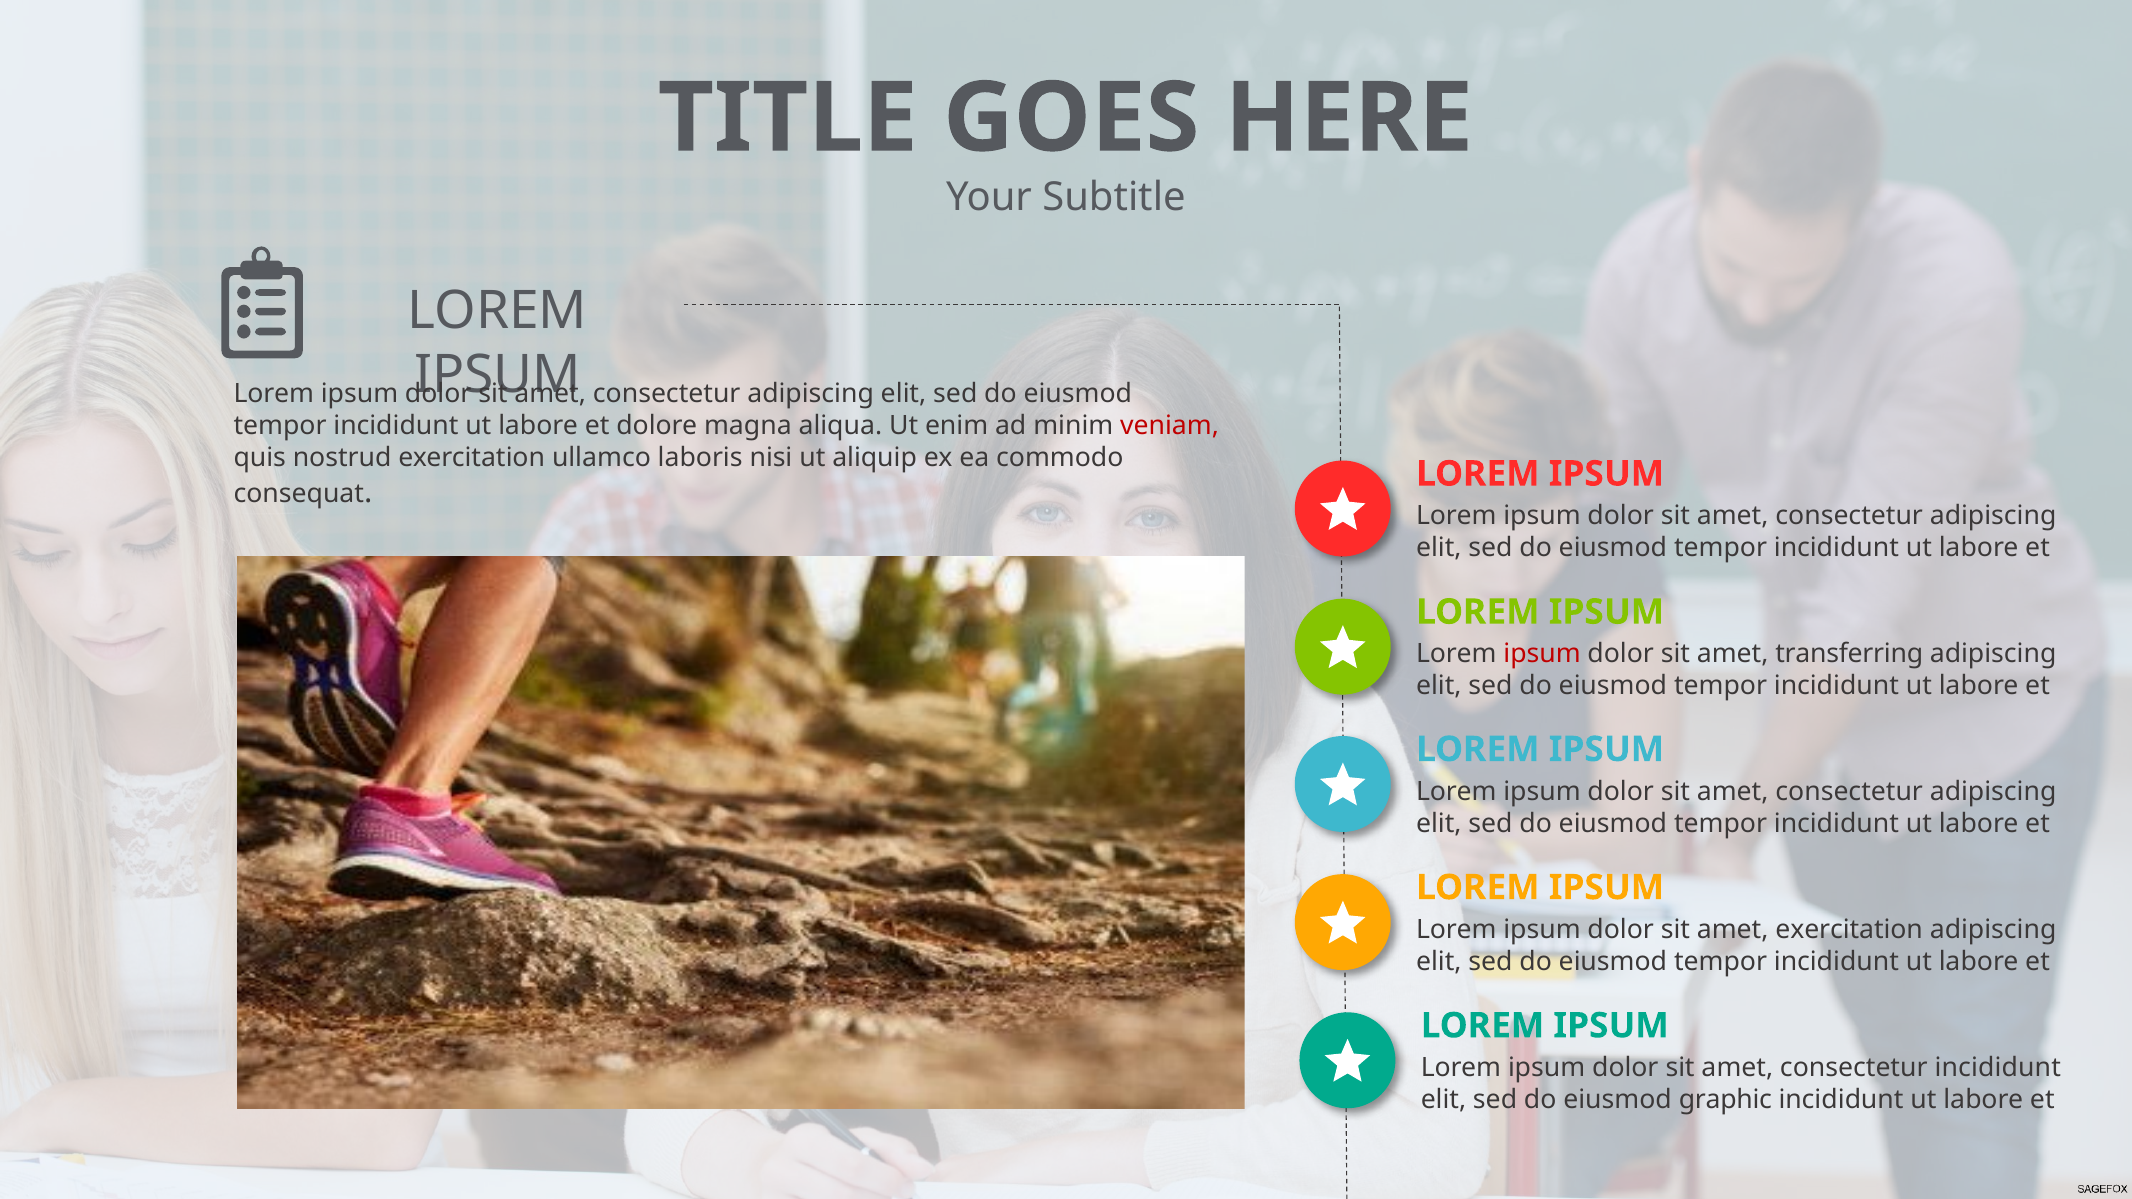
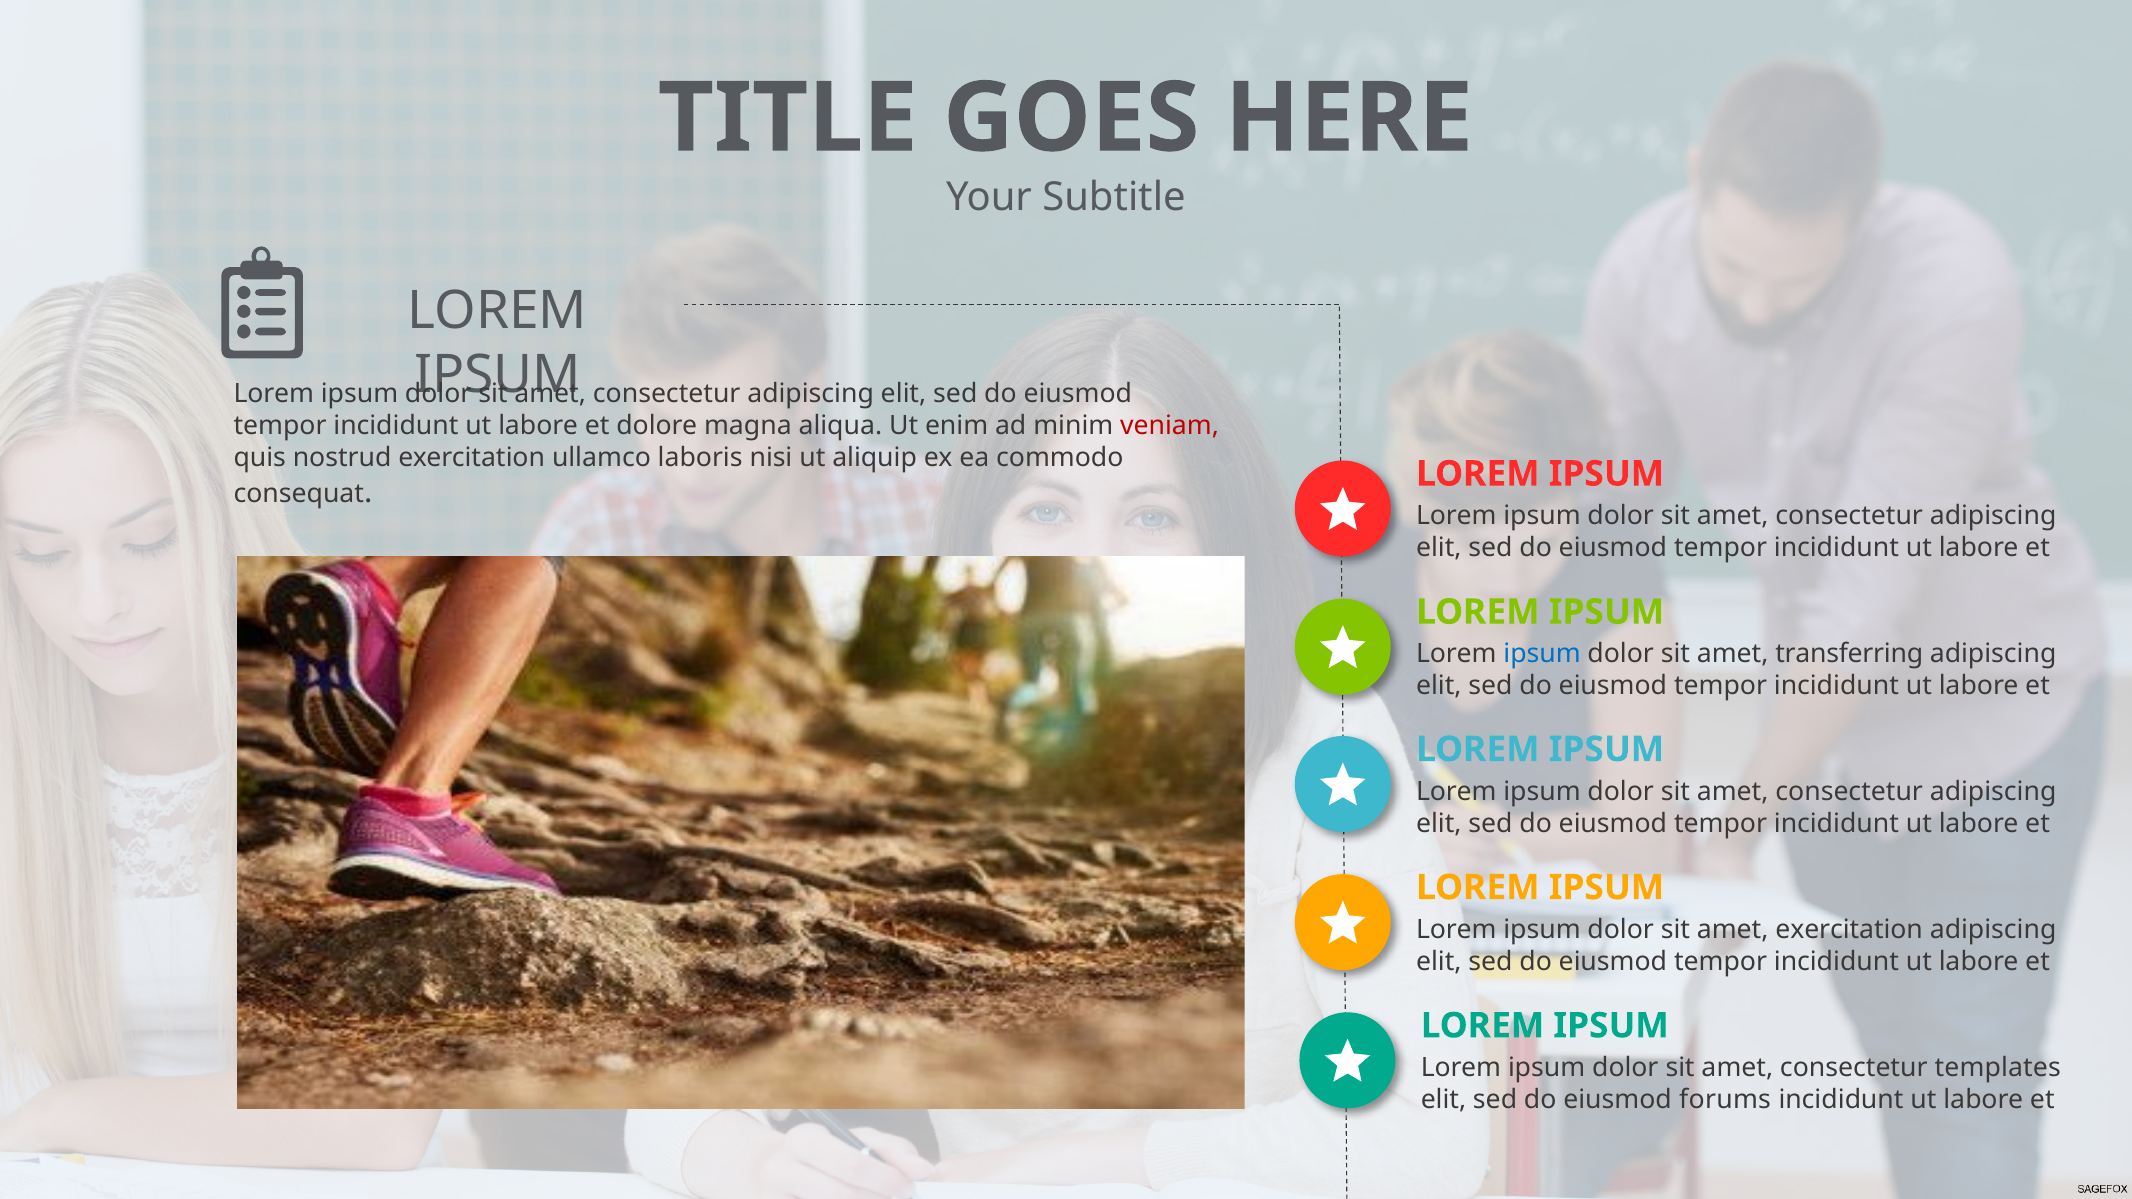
ipsum colour: red -> blue (1542, 654)
consectetur incididunt: incididunt -> templates (1998, 1068)
graphic: graphic -> forums (1725, 1100)
